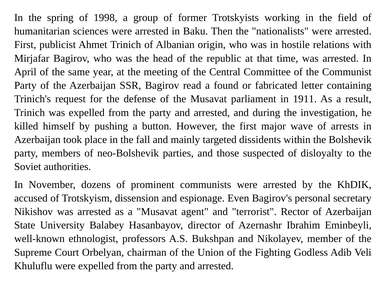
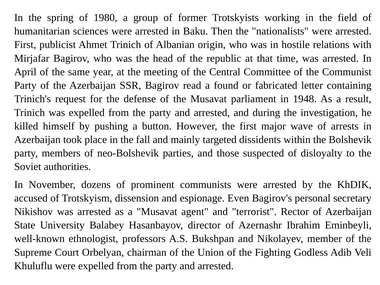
1998: 1998 -> 1980 (105, 18)
1911: 1911 -> 1948 (305, 99)
